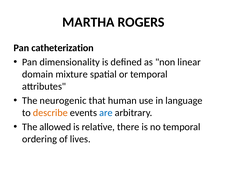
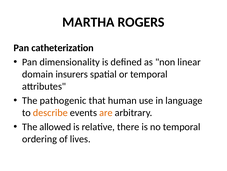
mixture: mixture -> insurers (72, 74)
neurogenic: neurogenic -> pathogenic (63, 100)
are colour: blue -> orange (106, 112)
